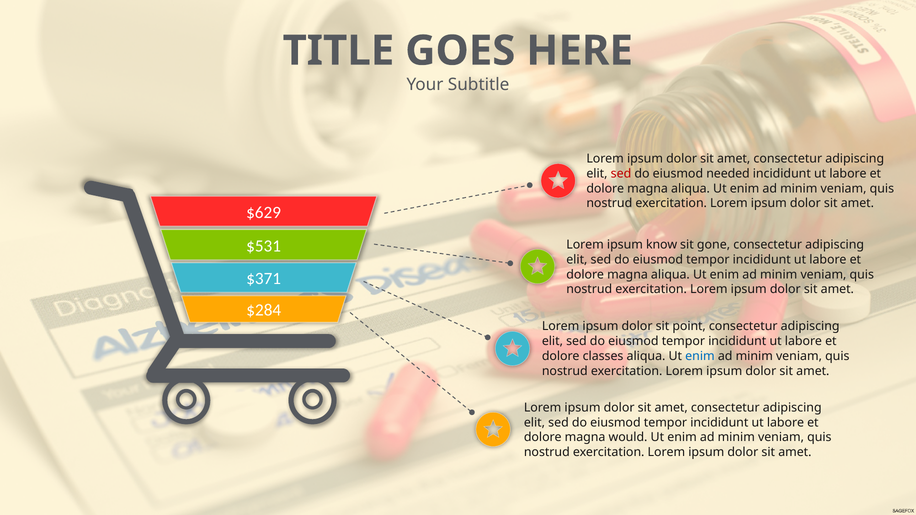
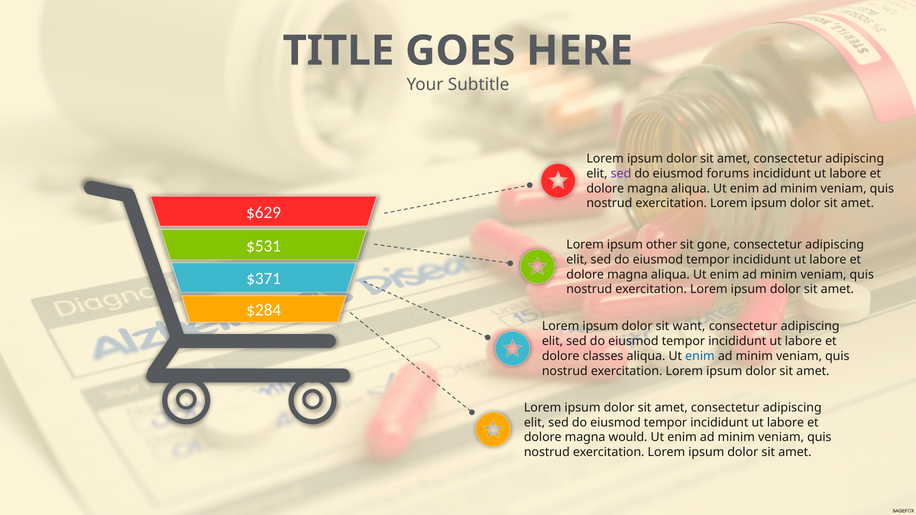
sed colour: red -> purple (621, 174)
needed: needed -> forums (728, 174)
know: know -> other (662, 245)
point: point -> want (689, 326)
